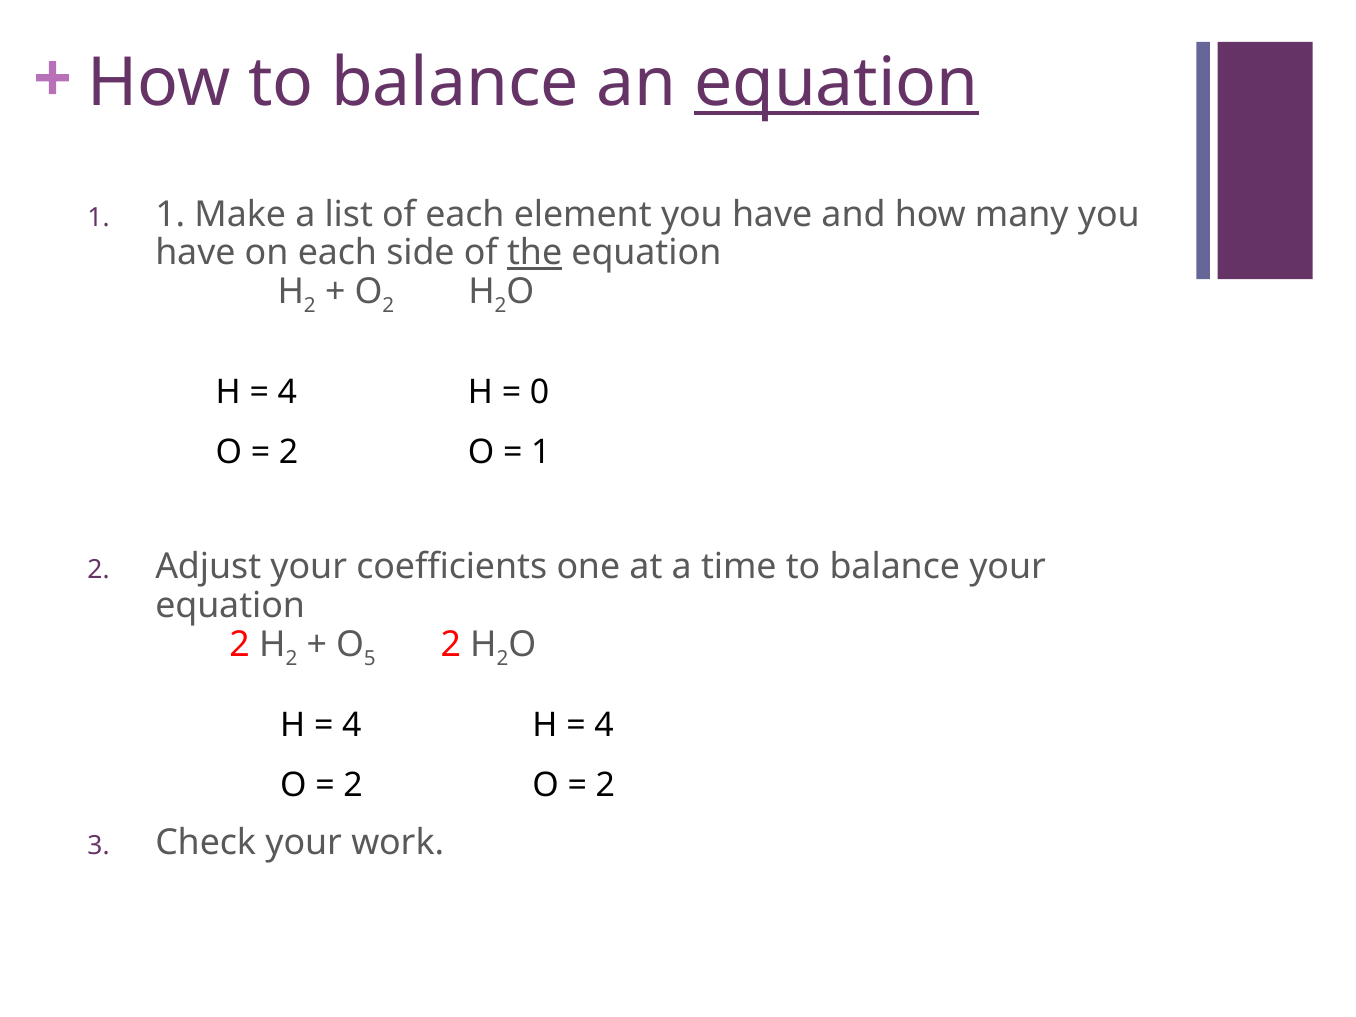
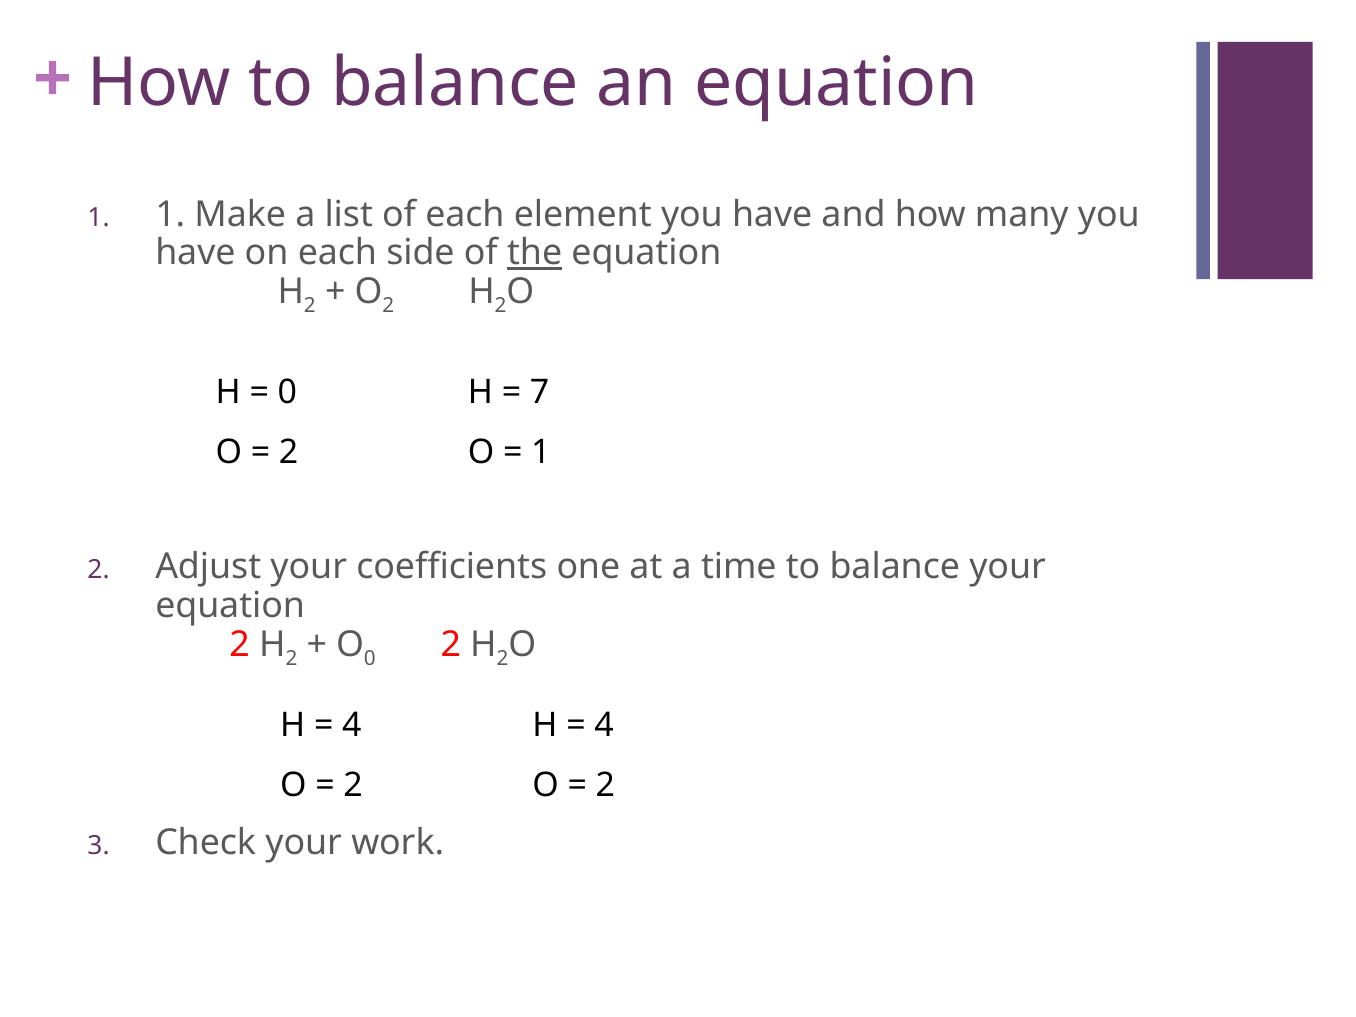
equation underline: present -> none (836, 83)
4: 4 -> 0 (287, 392)
0: 0 -> 7 (540, 392)
O 5: 5 -> 0 (370, 658)
